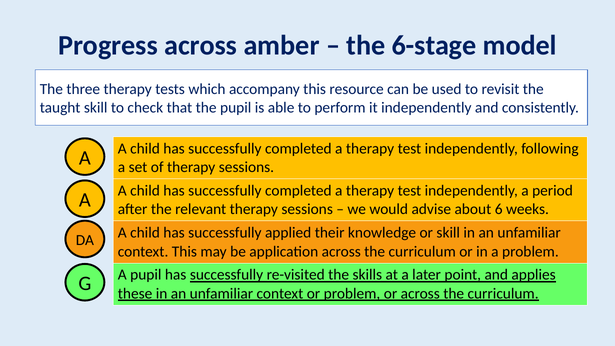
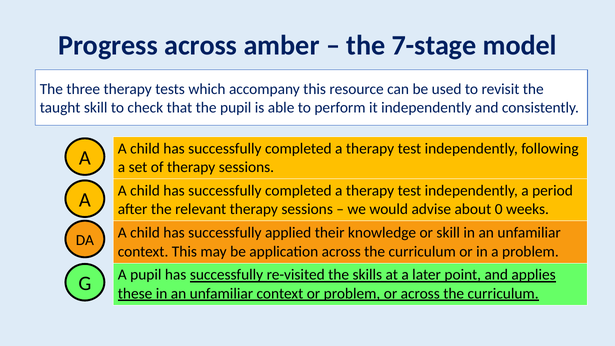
6-stage: 6-stage -> 7-stage (434, 45)
6: 6 -> 0 (499, 209)
